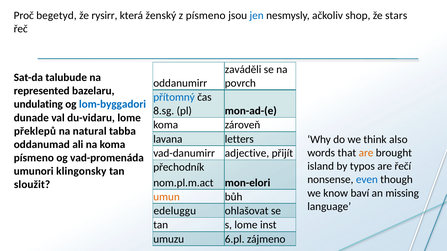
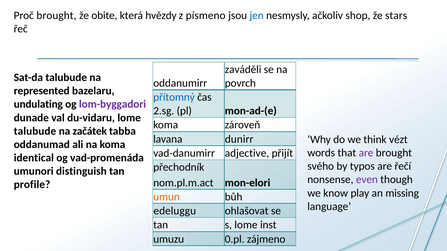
Proč begetyd: begetyd -> brought (56, 15)
rysirr: rysirr -> obite (104, 15)
ženský: ženský -> hvězdy (161, 15)
lom-byggadori colour: blue -> purple (113, 104)
8.sg: 8.sg -> 2.sg (164, 111)
překlepů: překlepů -> talubude (35, 131)
natural: natural -> začátek (90, 131)
letters: letters -> dunirr (239, 139)
also: also -> vézt (398, 140)
are colour: orange -> purple (366, 153)
písmeno: písmeno -> identical (34, 158)
island: island -> svého (321, 167)
klingonsky: klingonsky -> distinguish (81, 172)
even colour: blue -> purple (367, 180)
sloužit: sloužit -> profile (32, 185)
baví: baví -> play (360, 193)
6.pl: 6.pl -> 0.pl (235, 239)
